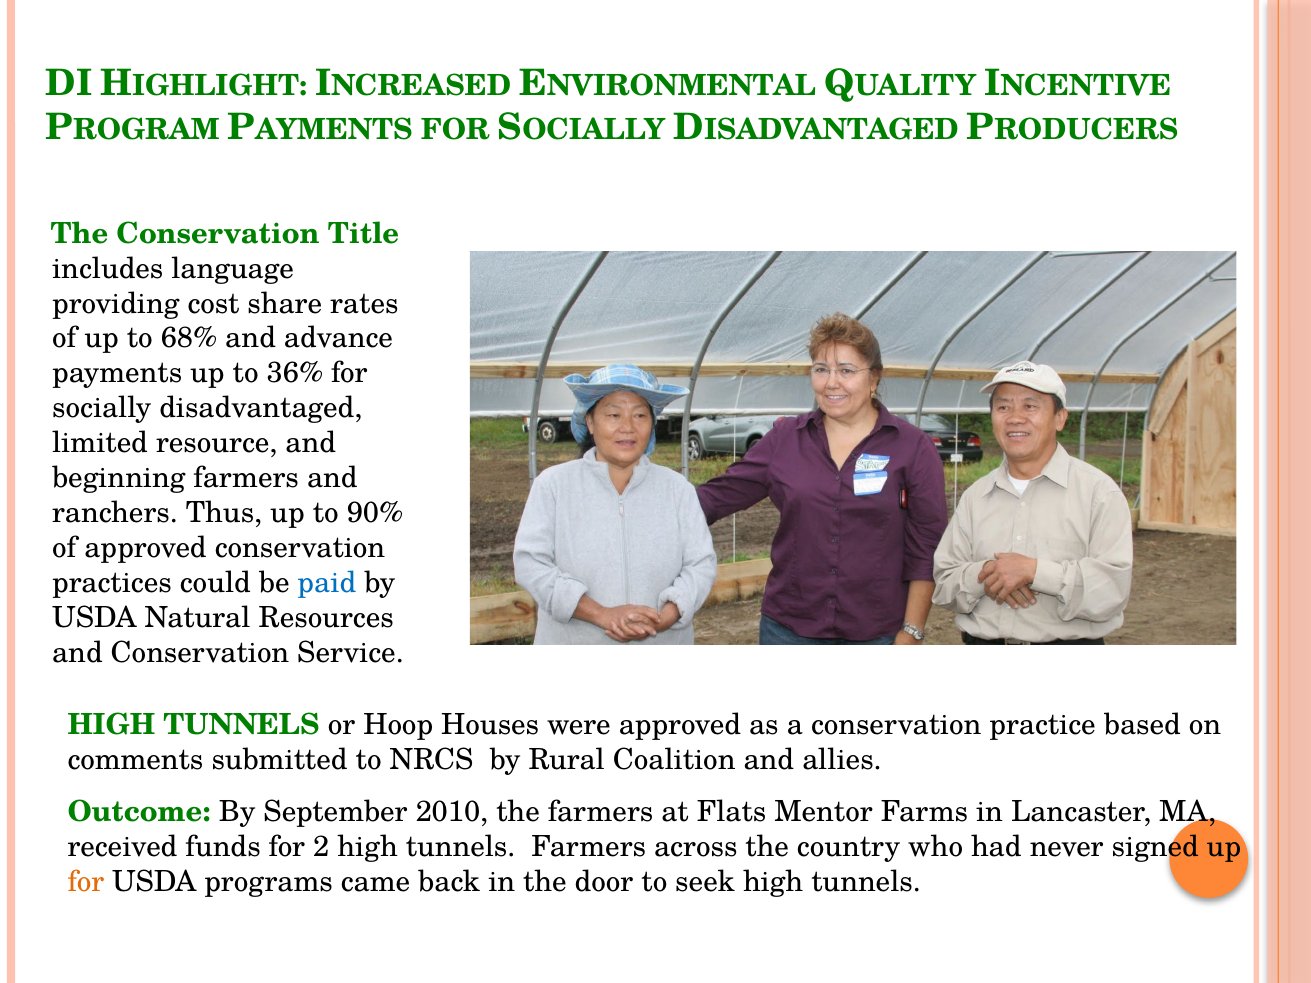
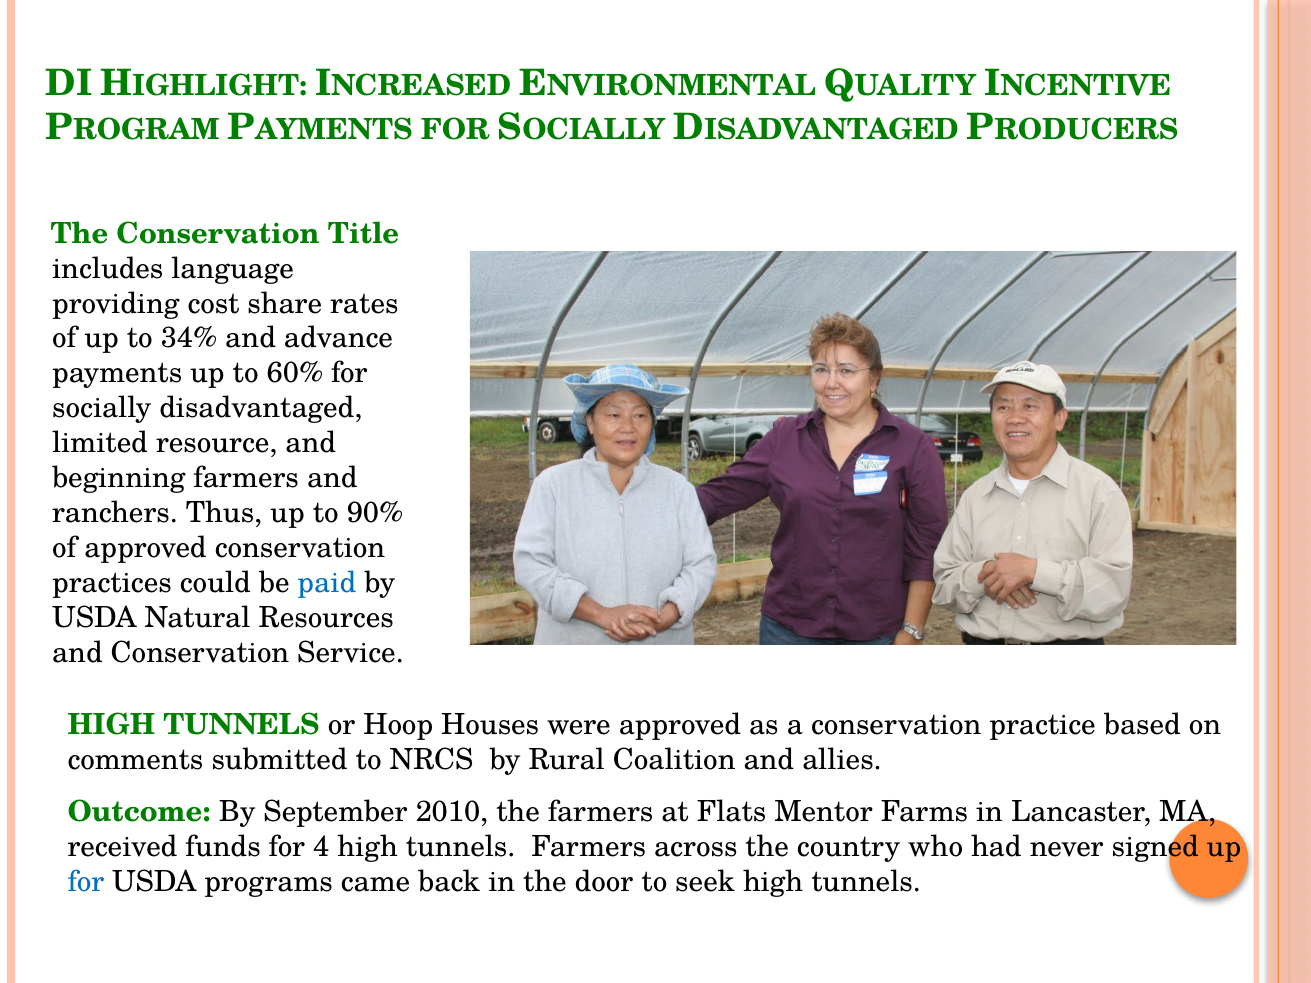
68%: 68% -> 34% (189, 338)
36%: 36% -> 60% (295, 373)
2: 2 -> 4 (321, 847)
for colour: orange -> blue (86, 882)
